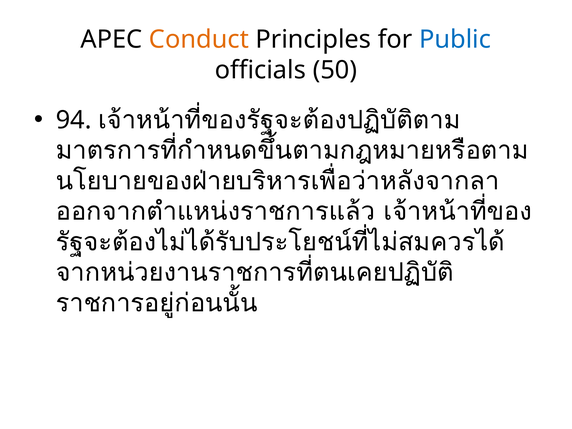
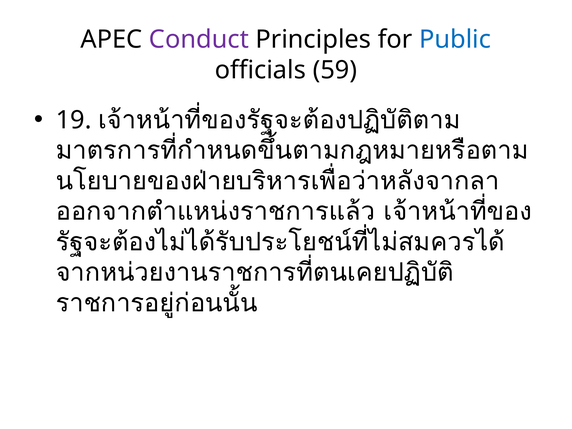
Conduct colour: orange -> purple (199, 39)
50: 50 -> 59 (335, 70)
94: 94 -> 19 (74, 120)
